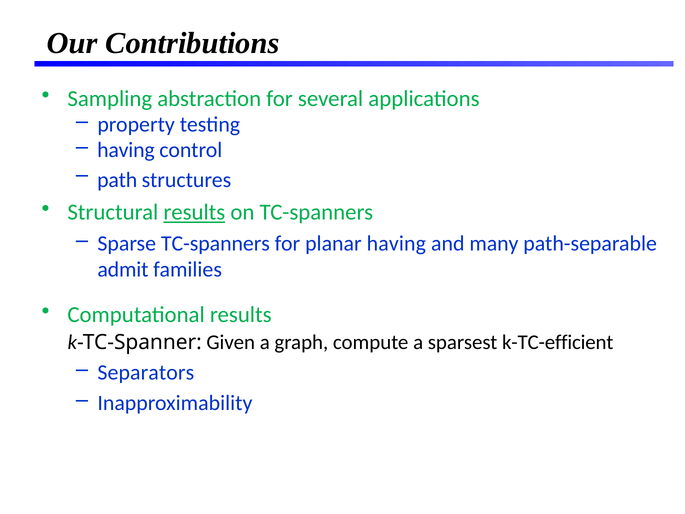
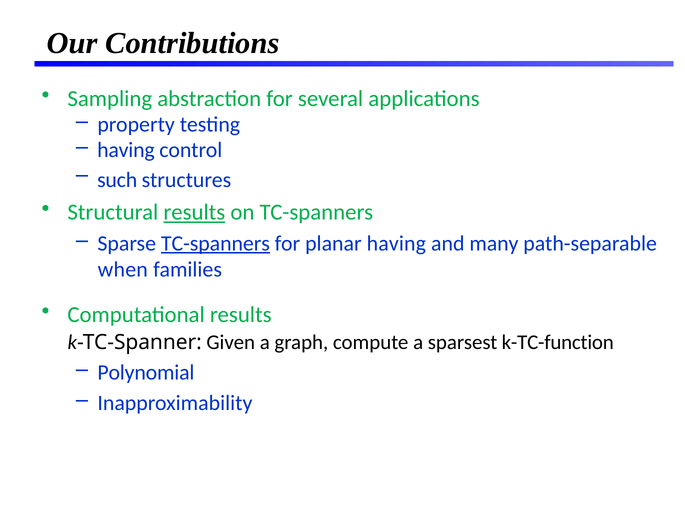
path: path -> such (117, 180)
TC-spanners underline: none -> present (215, 243)
admit: admit -> when (123, 270)
k-TC-efficient: k-TC-efficient -> k-TC-function (558, 342)
Separators: Separators -> Polynomial (146, 372)
